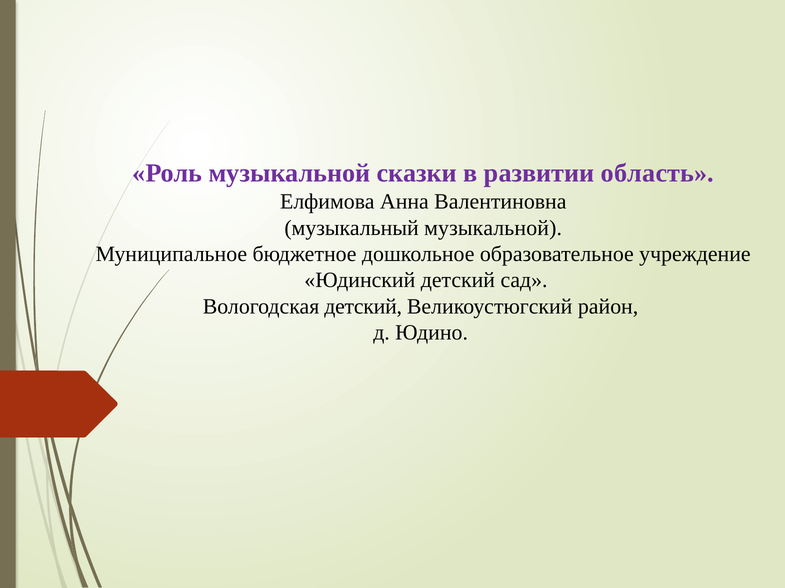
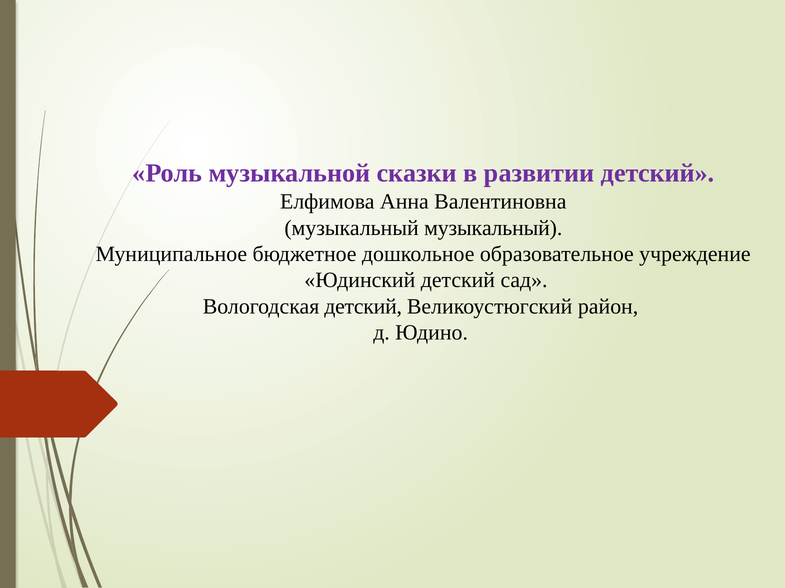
развитии область: область -> детский (658, 173)
музыкальный музыкальной: музыкальной -> музыкальный (493, 228)
